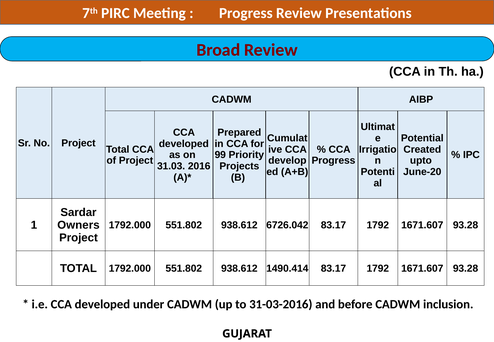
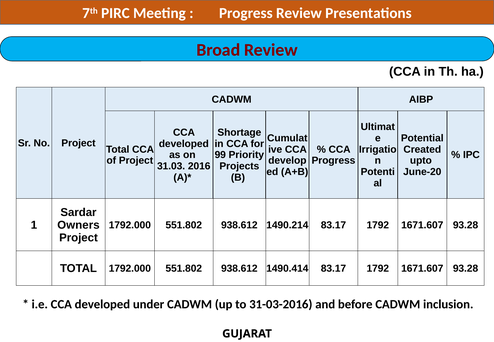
Prepared: Prepared -> Shortage (239, 132)
6726.042: 6726.042 -> 1490.214 (287, 225)
